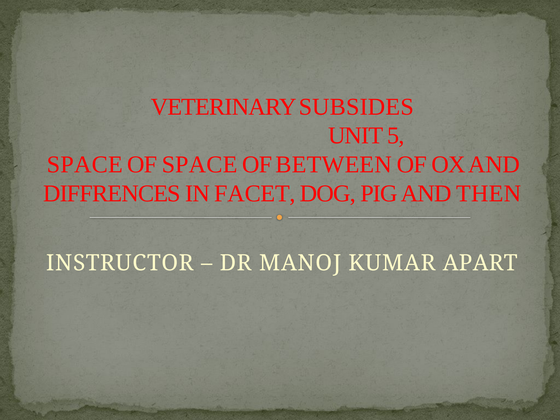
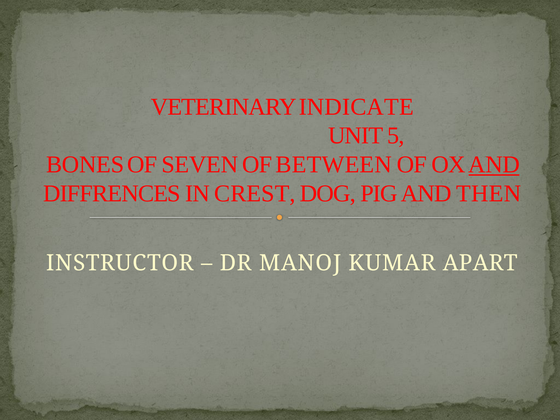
SUBSIDES: SUBSIDES -> INDICATE (356, 107)
SPACE: SPACE -> BONES (85, 165)
OF SPACE: SPACE -> SEVEN (200, 165)
AND underline: none -> present (494, 165)
FACET: FACET -> CREST (255, 194)
